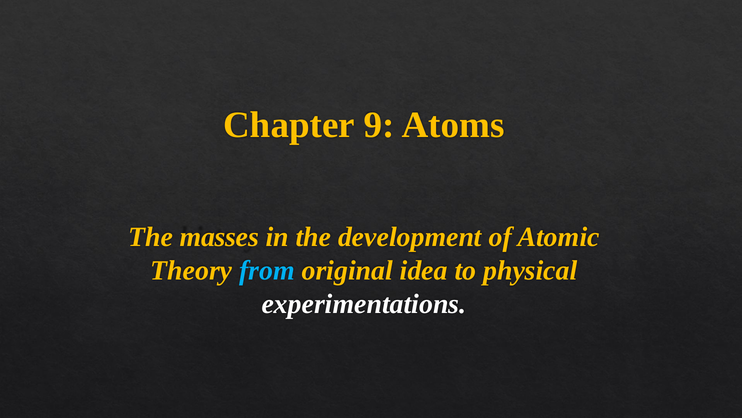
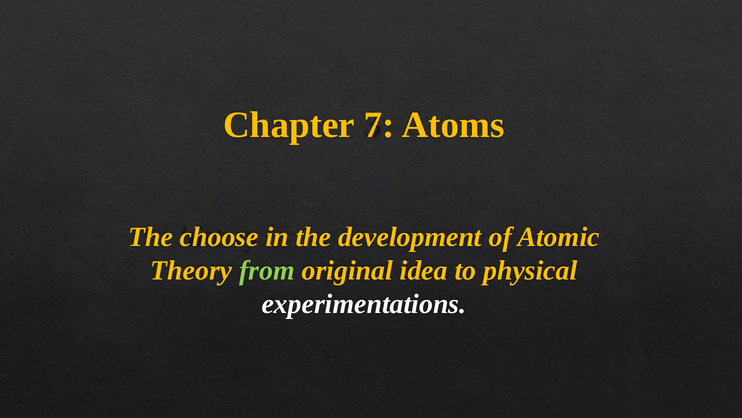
9: 9 -> 7 (379, 125)
masses: masses -> choose (219, 237)
from colour: light blue -> light green (267, 270)
